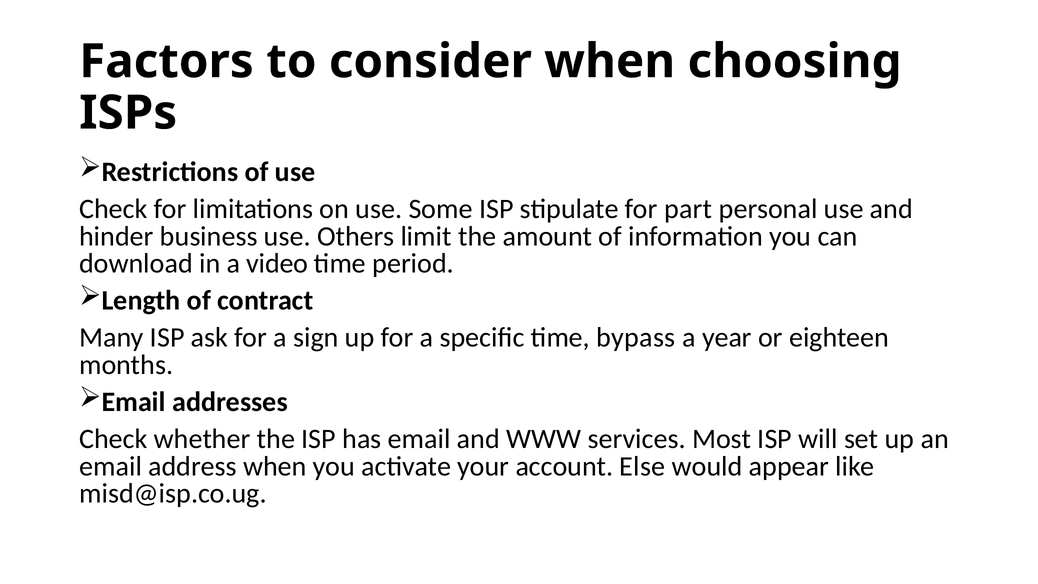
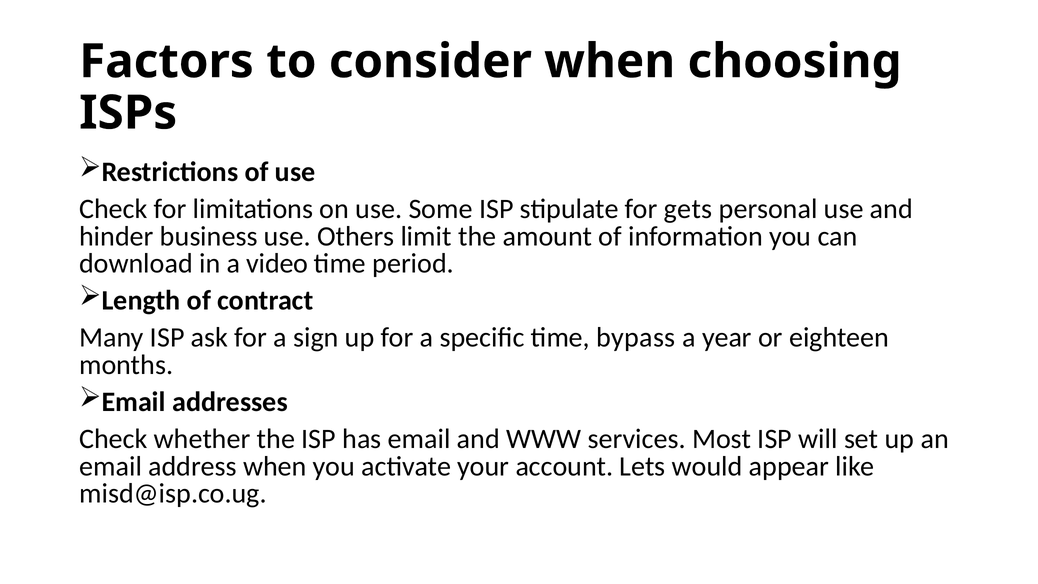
part: part -> gets (688, 209)
Else: Else -> Lets (642, 466)
